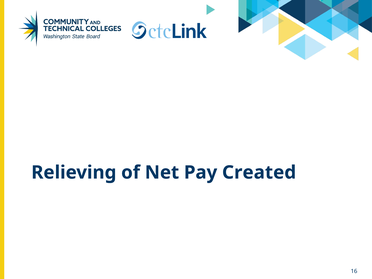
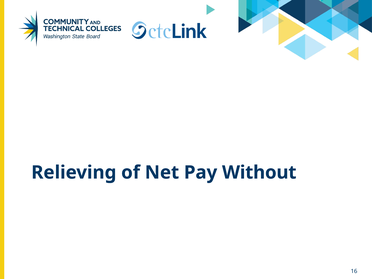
Created: Created -> Without (259, 172)
